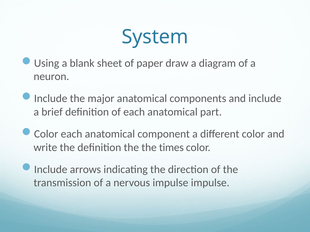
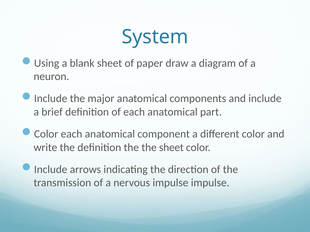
the times: times -> sheet (171, 148)
